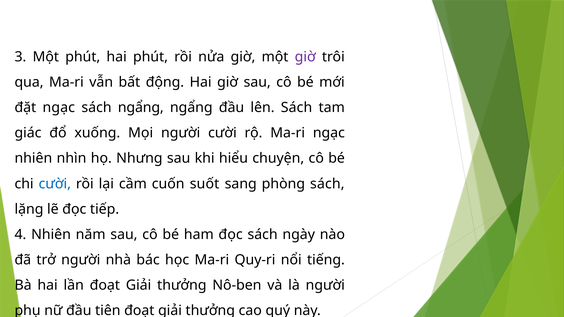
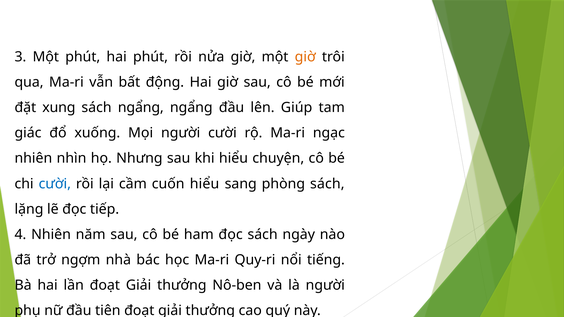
giờ colour: purple -> orange (305, 57)
đặt ngạc: ngạc -> xung (59, 108)
lên Sách: Sách -> Giúp (297, 108)
cuốn suốt: suốt -> hiểu (205, 184)
trở người: người -> ngợm (81, 260)
